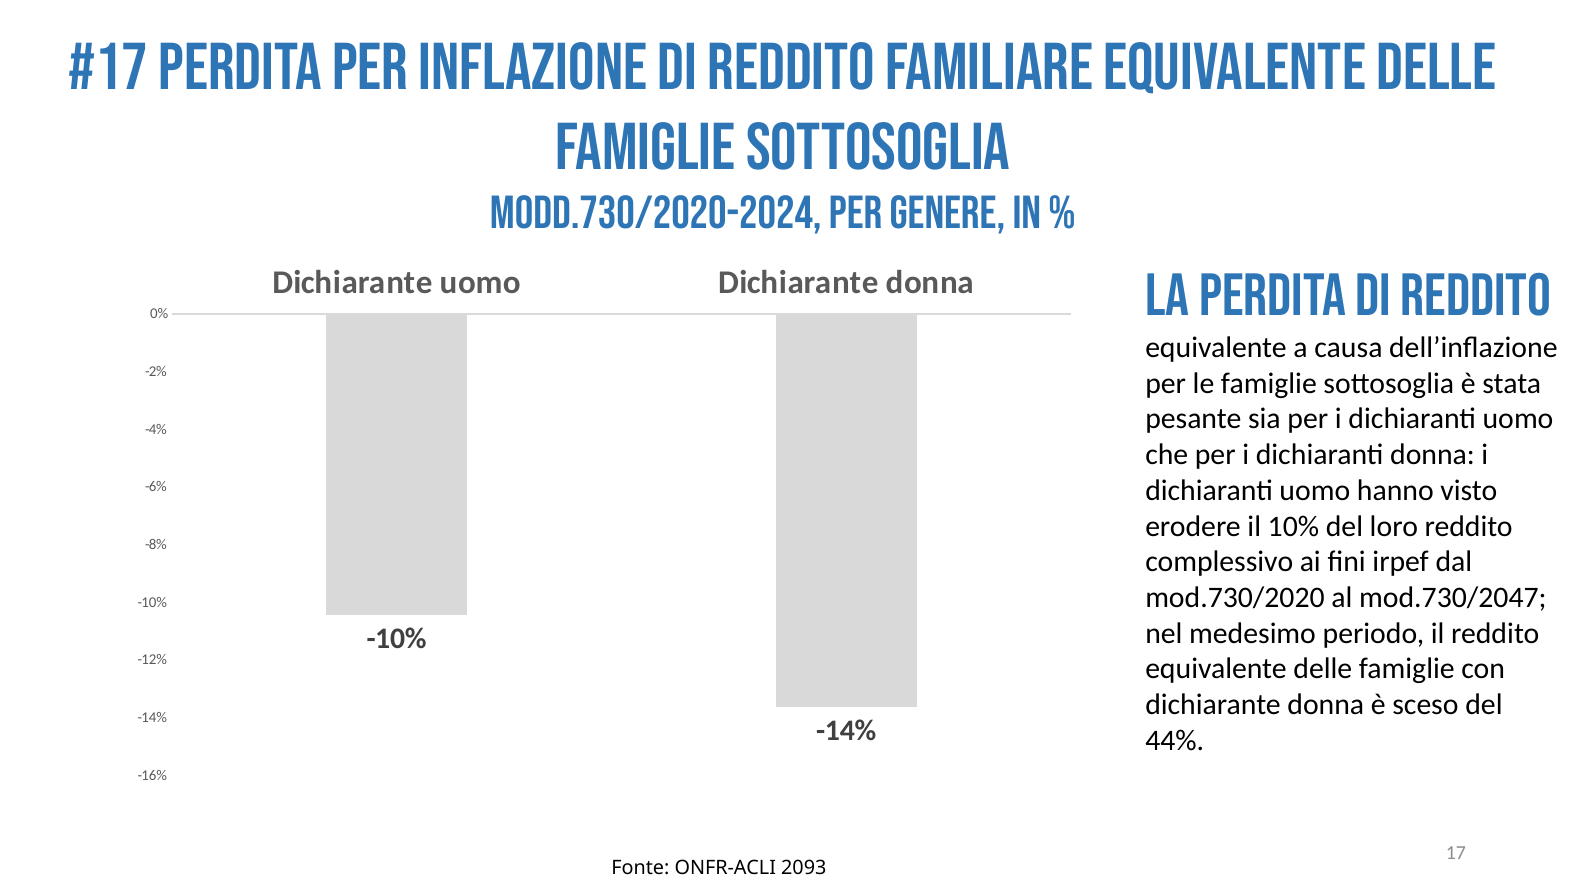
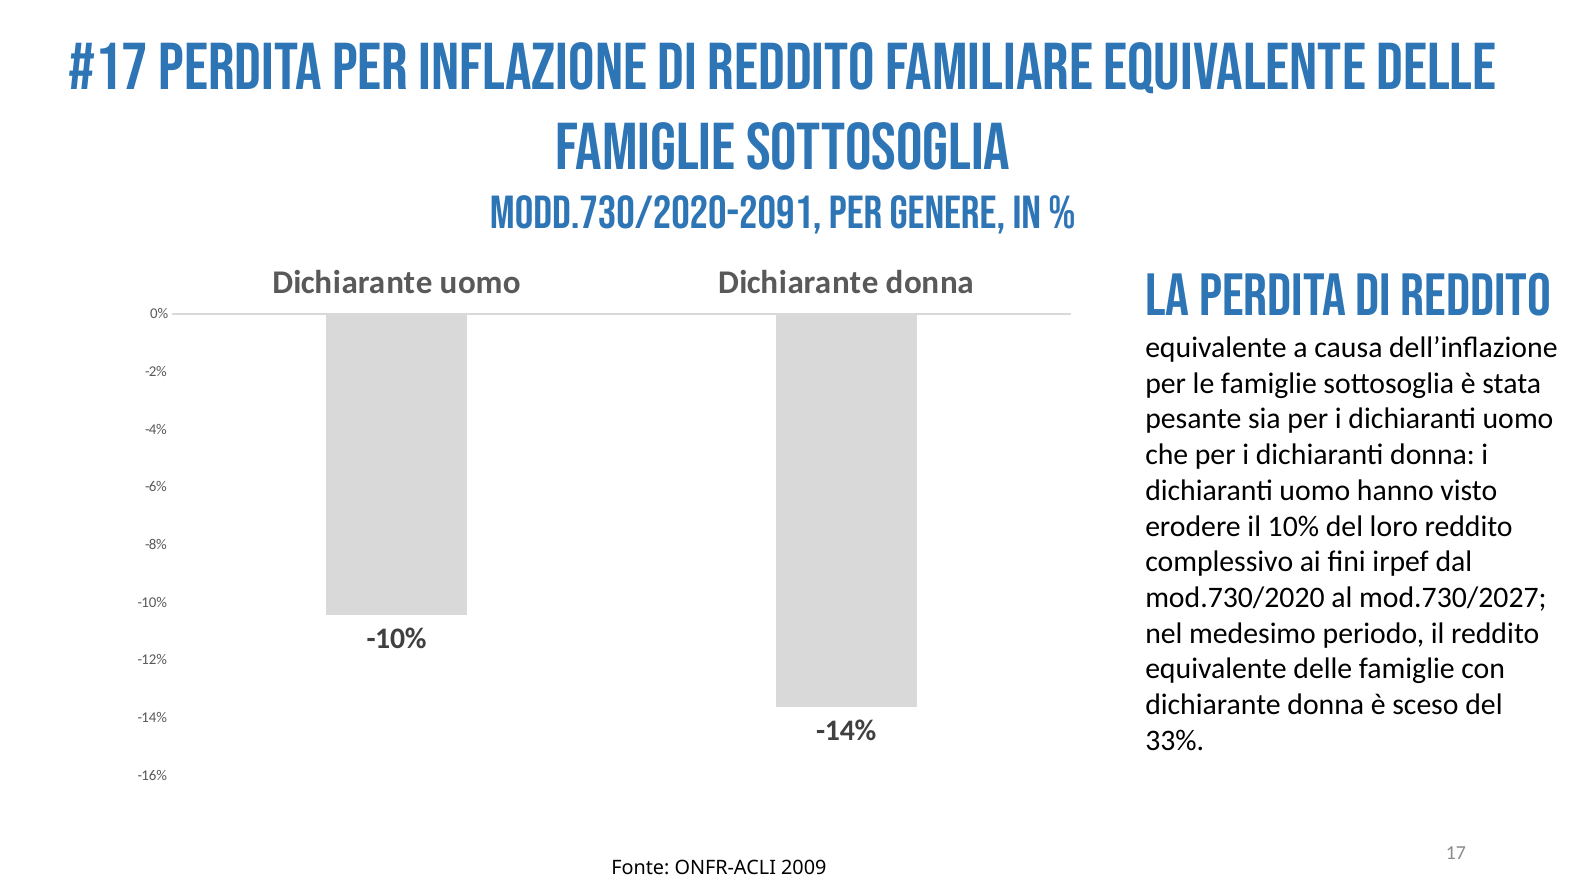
modD.730/2020-2024: modD.730/2020-2024 -> modD.730/2020-2091 (656, 213)
mod.730/2047: mod.730/2047 -> mod.730/2027 (1453, 597)
44%: 44% -> 33% (1175, 740)
2093: 2093 -> 2009 (804, 867)
